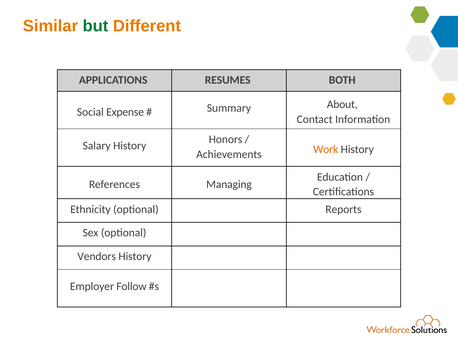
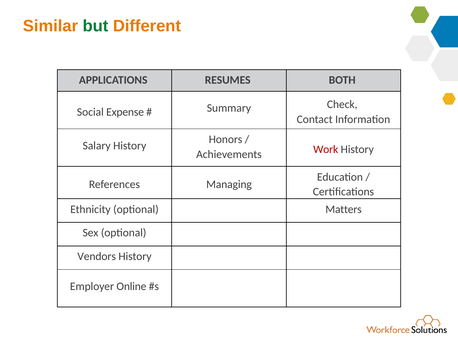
About: About -> Check (342, 104)
Work colour: orange -> red (326, 149)
Reports: Reports -> Matters (344, 209)
Follow: Follow -> Online (131, 286)
